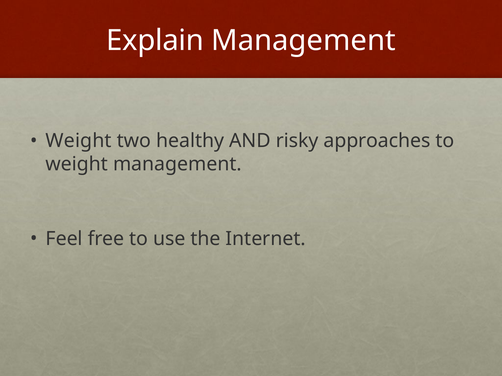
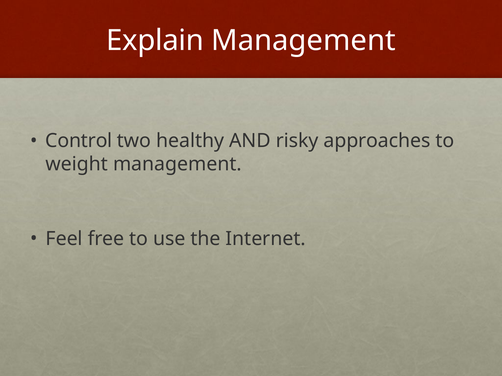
Weight: Weight -> Control (79, 141)
